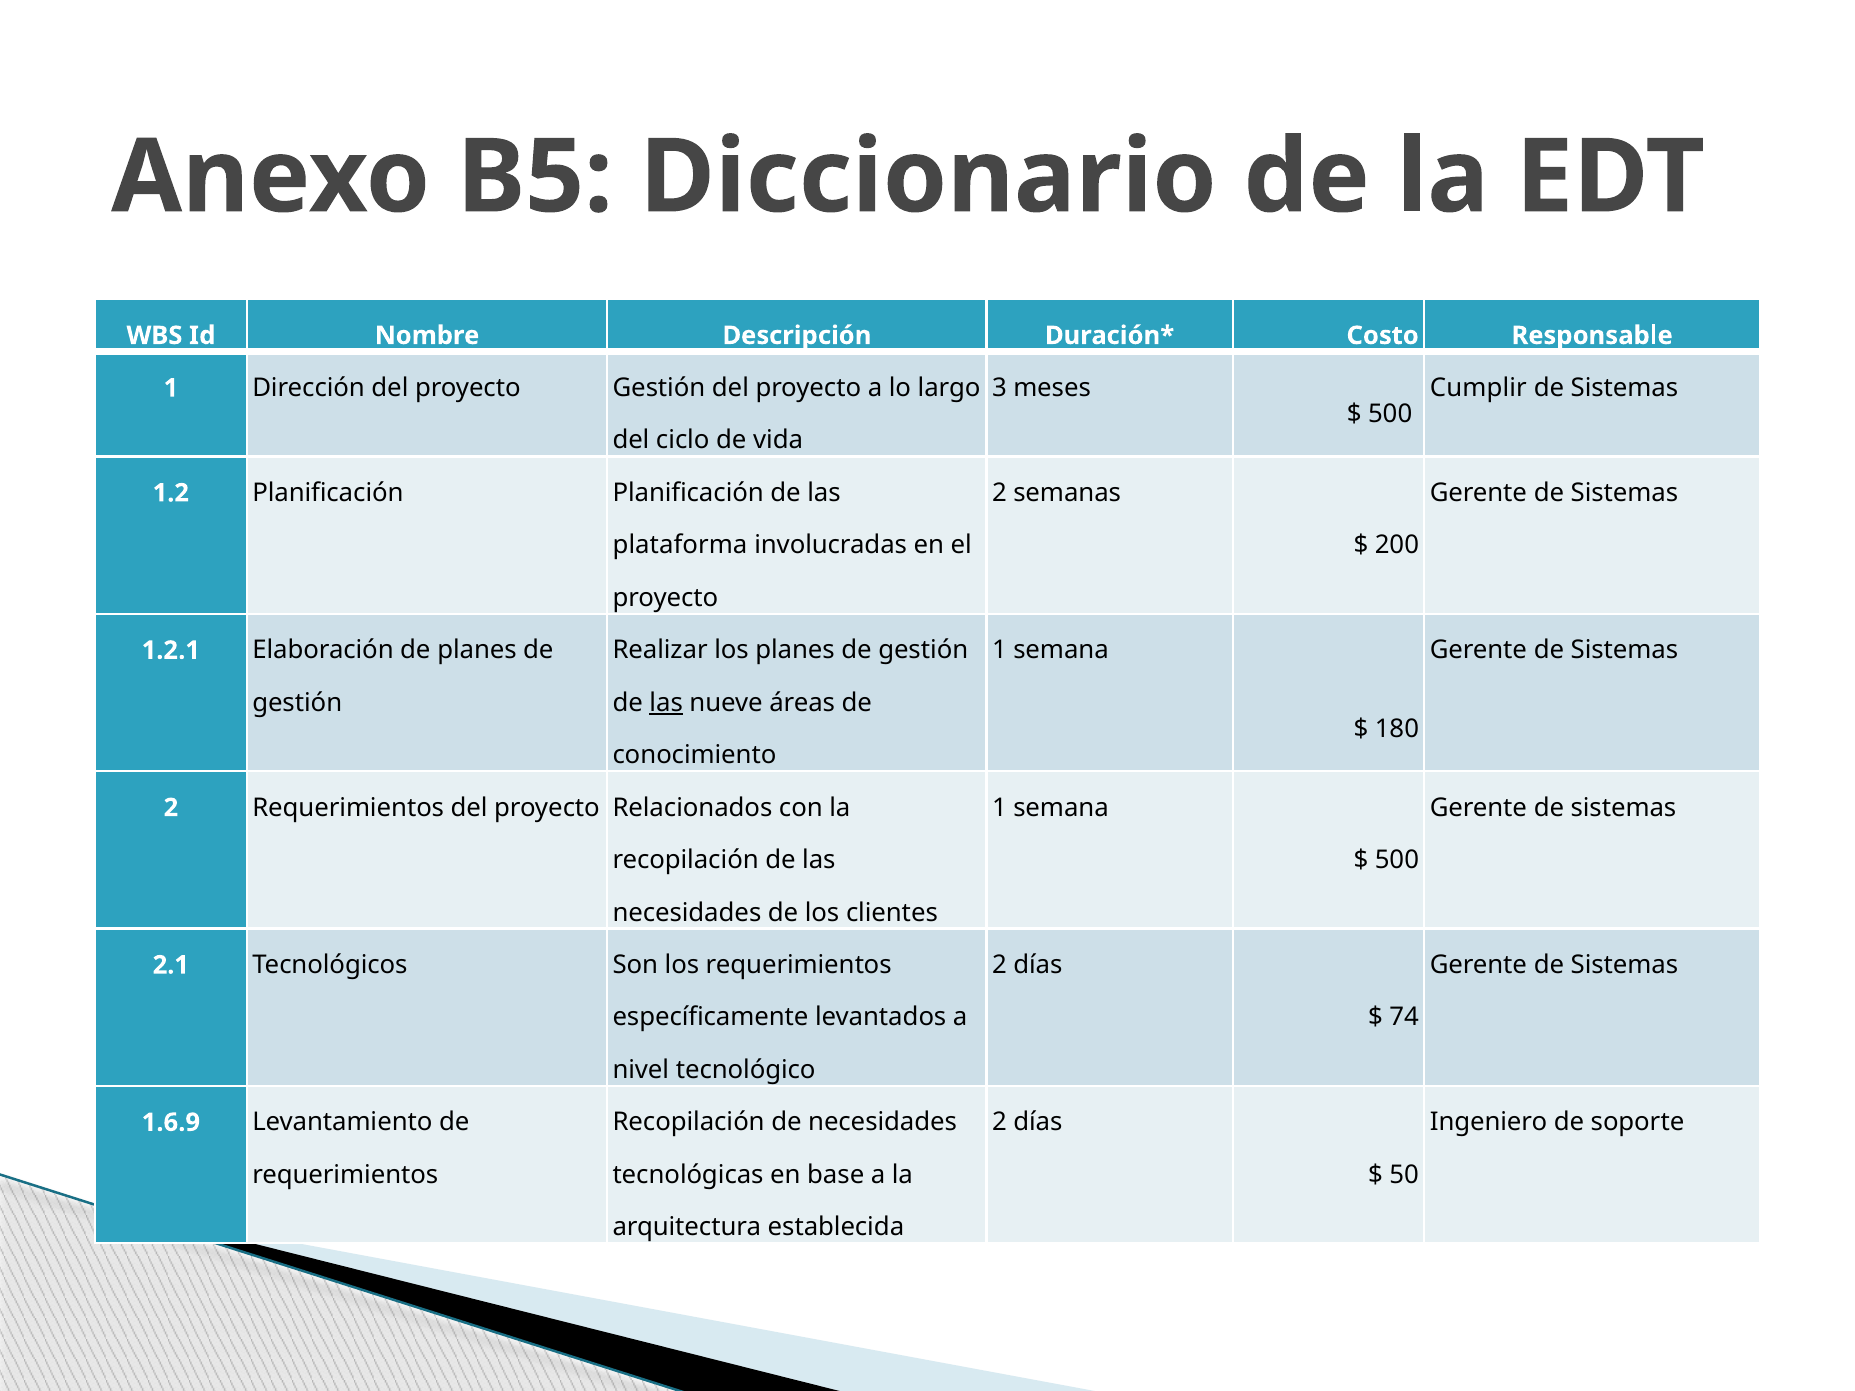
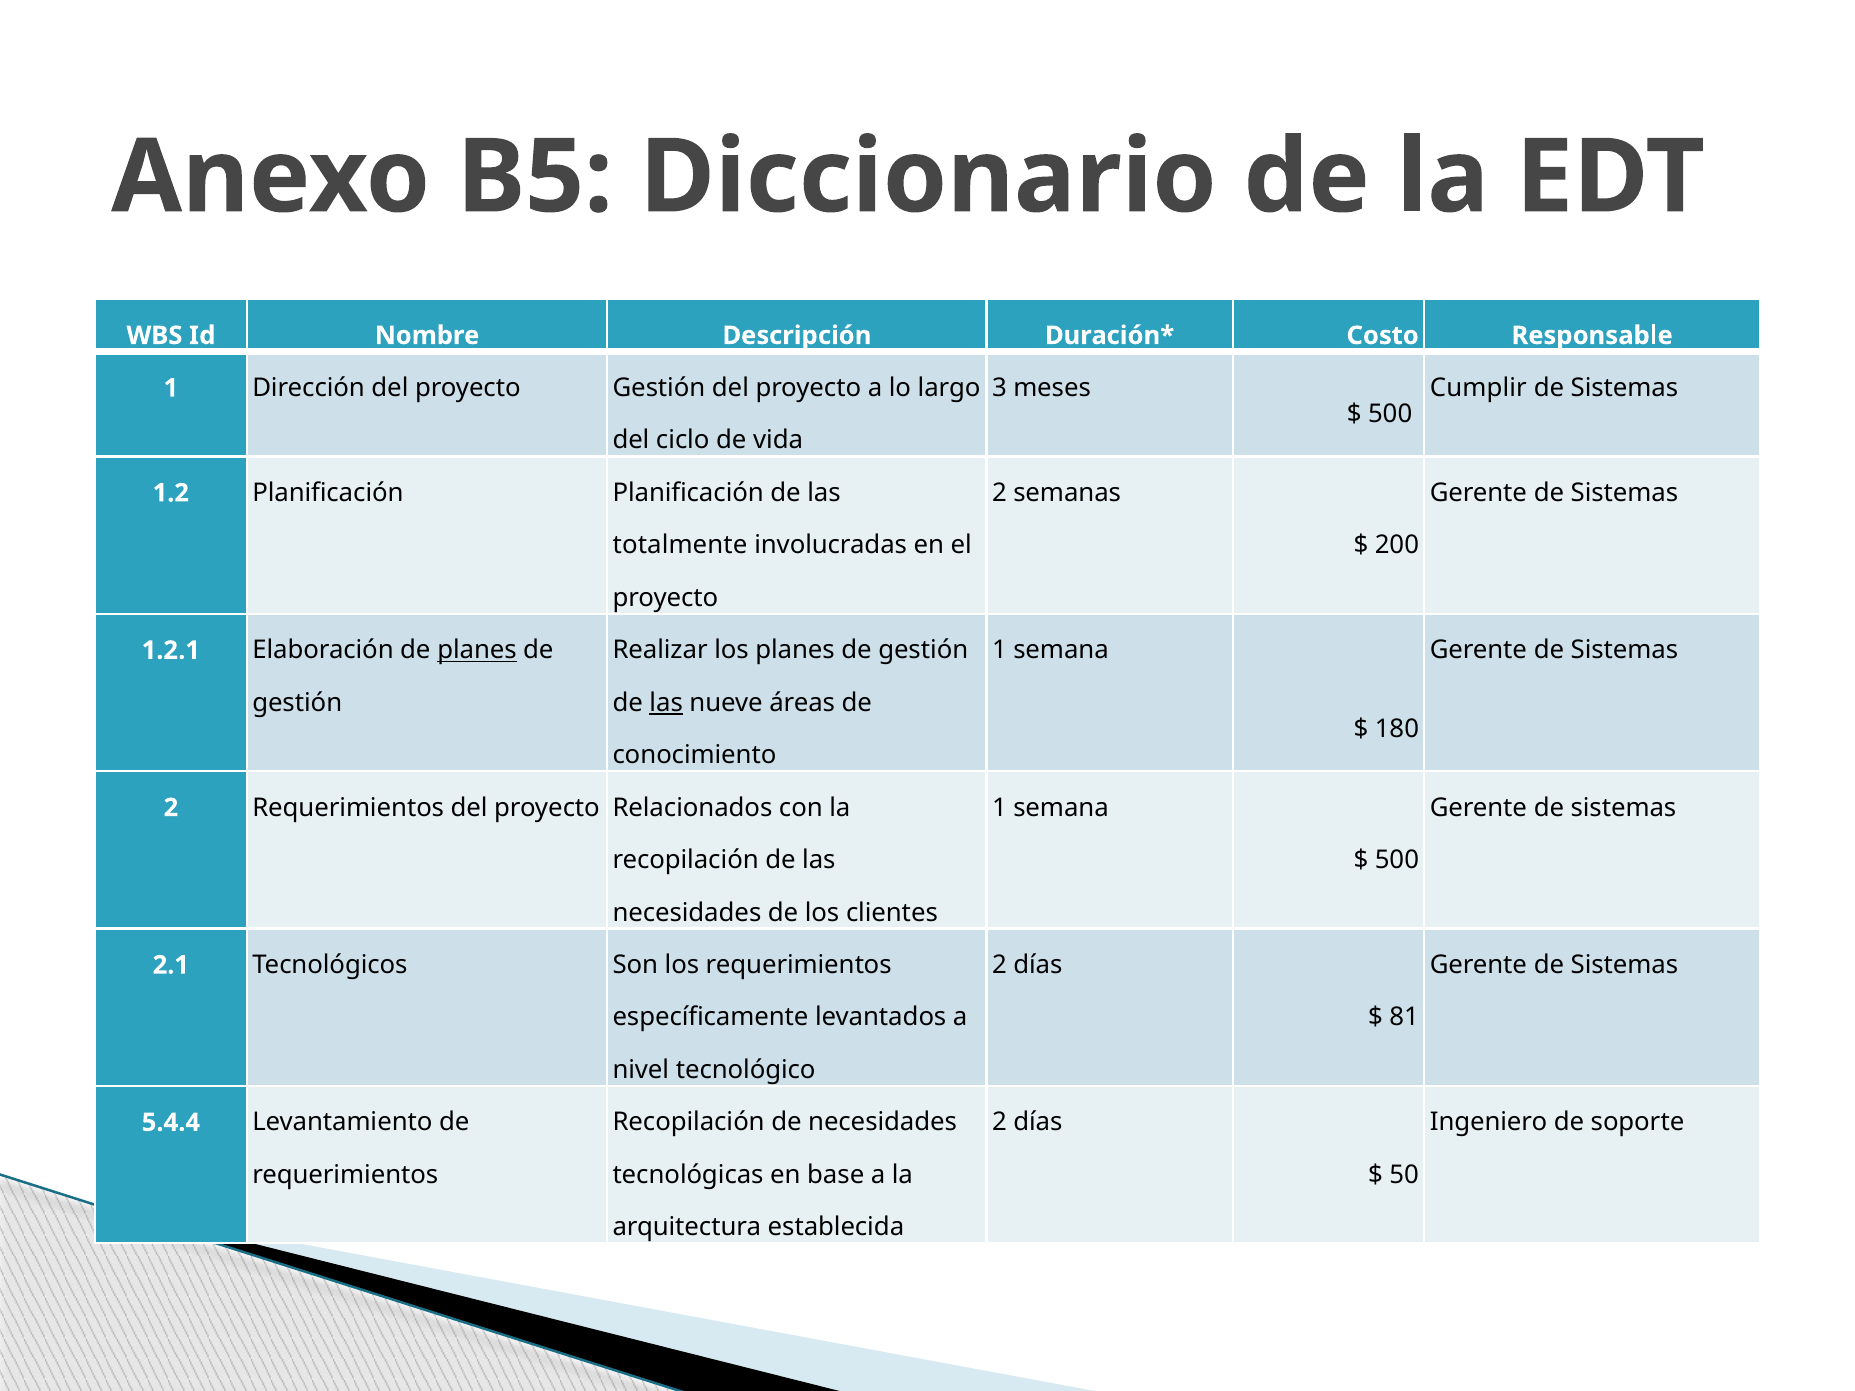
plataforma: plataforma -> totalmente (680, 546)
planes underline: none -> present (477, 650)
74: 74 -> 81 (1404, 1018)
1.6.9: 1.6.9 -> 5.4.4 (171, 1123)
